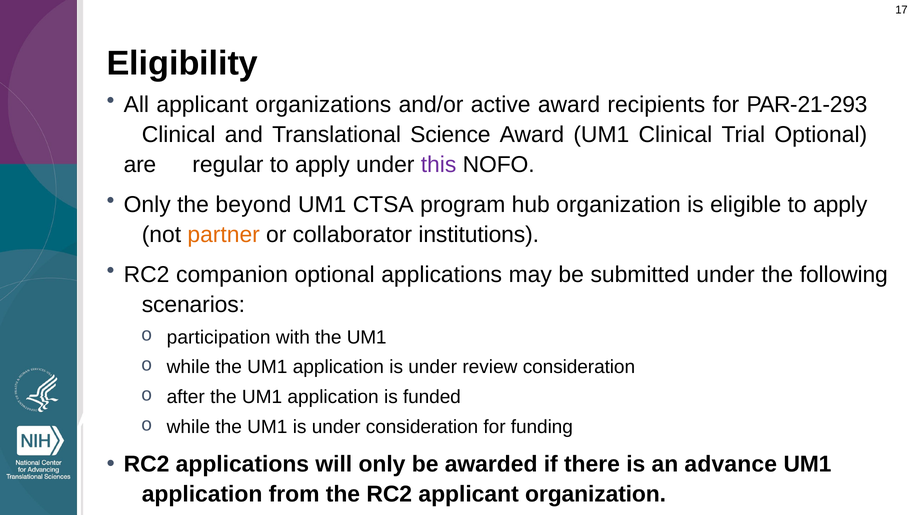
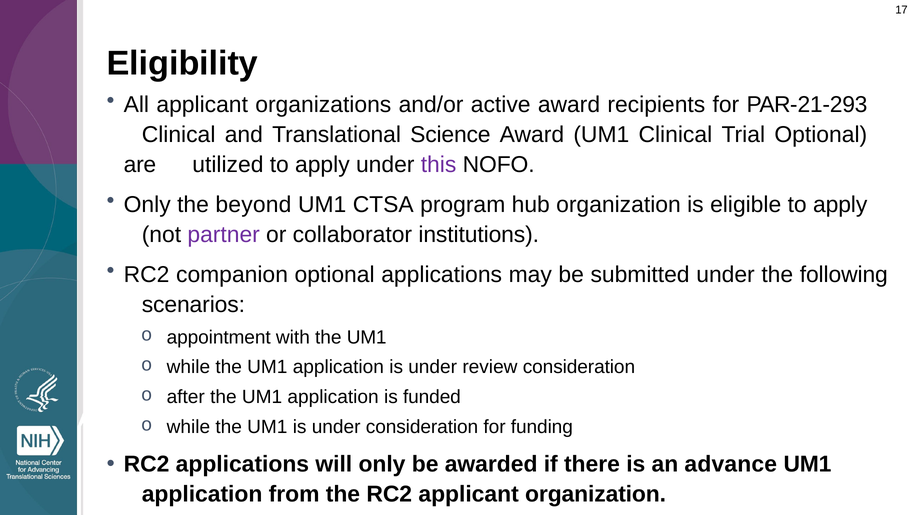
regular: regular -> utilized (228, 165)
partner colour: orange -> purple (224, 235)
participation: participation -> appointment (219, 337)
